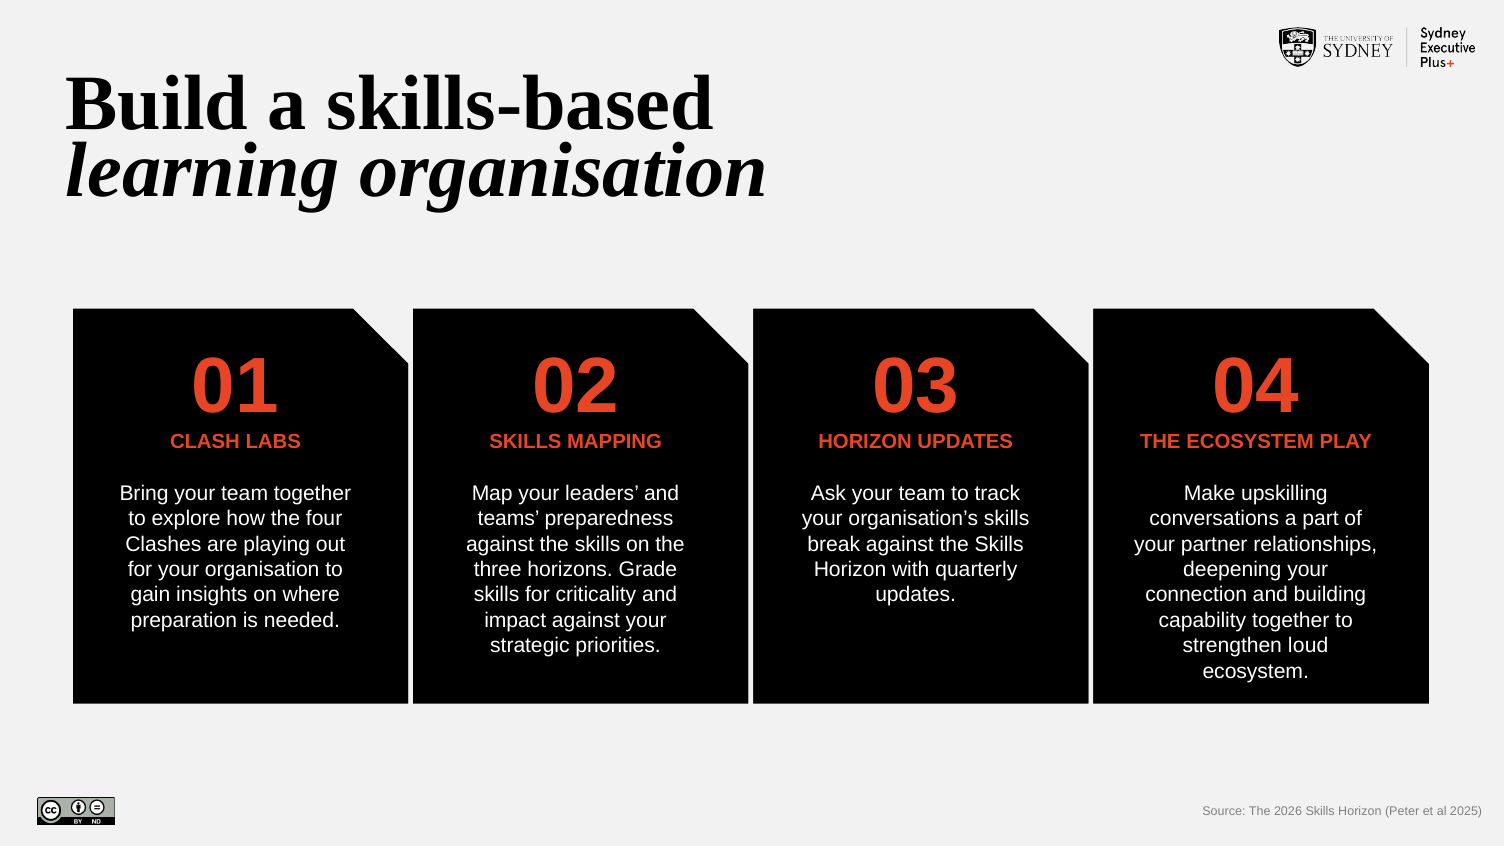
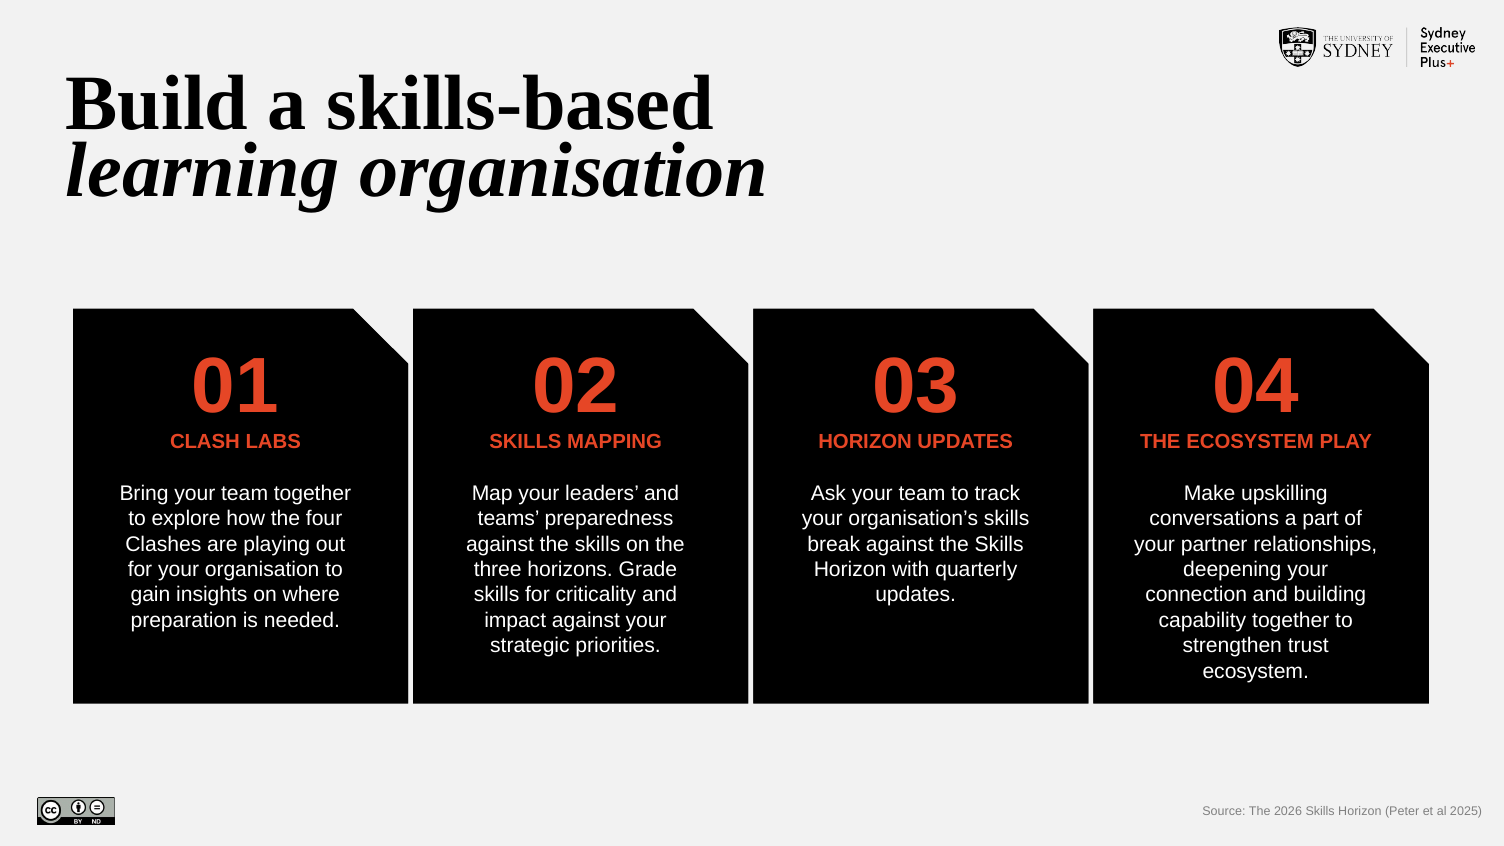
loud: loud -> trust (1308, 646)
